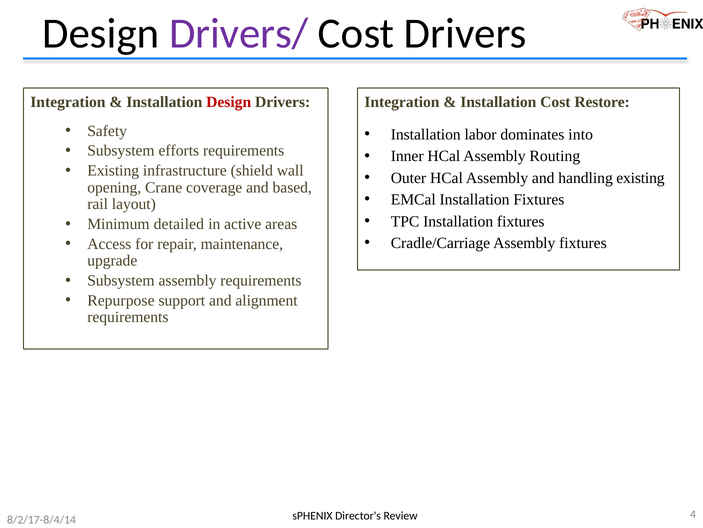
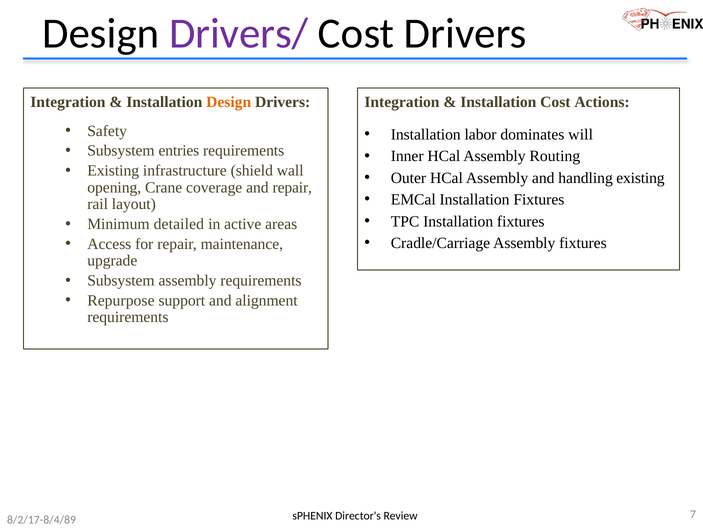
Design colour: red -> orange (229, 102)
Restore: Restore -> Actions (602, 102)
into: into -> will (581, 134)
efforts: efforts -> entries (179, 150)
and based: based -> repair (292, 187)
8/2/17-8/4/14: 8/2/17-8/4/14 -> 8/2/17-8/4/89 (42, 519)
4: 4 -> 7 (693, 514)
